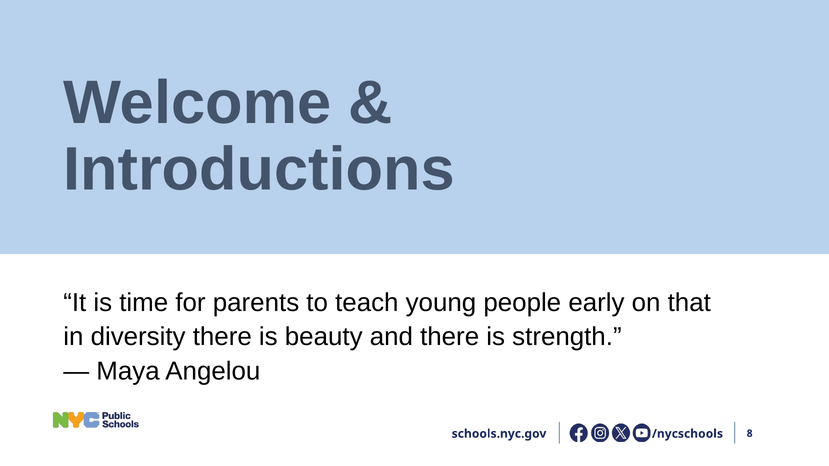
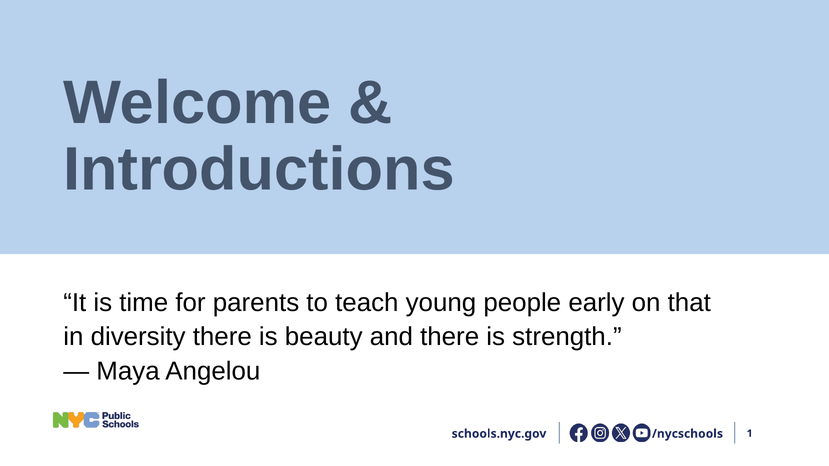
8: 8 -> 1 (750, 434)
